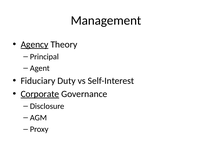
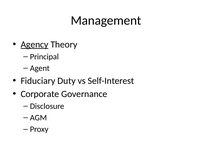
Corporate underline: present -> none (40, 94)
